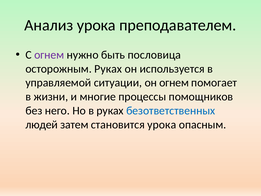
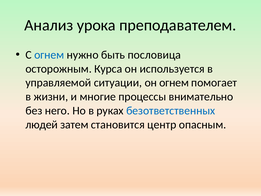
огнем colour: purple -> blue (49, 55)
осторожным Руках: Руках -> Курса (108, 69)
помощников: помощников -> внимательно (201, 97)
становится урока: урока -> центр (162, 124)
